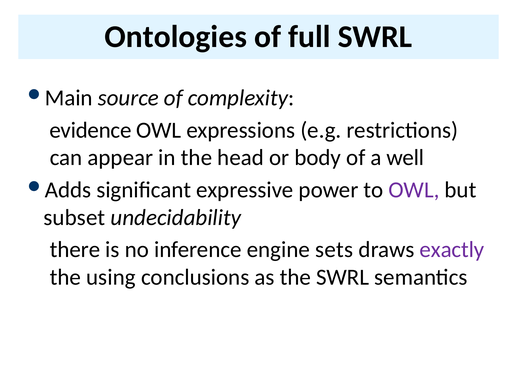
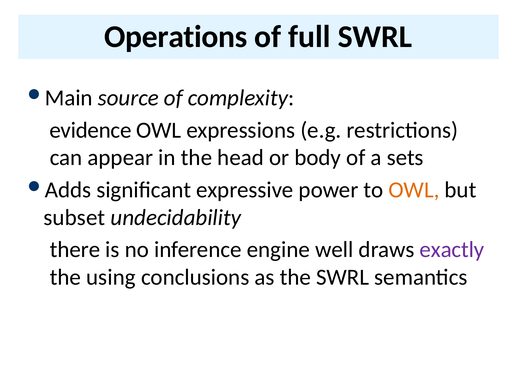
Ontologies: Ontologies -> Operations (176, 37)
well: well -> sets (405, 158)
OWL colour: purple -> orange (414, 190)
sets: sets -> well (334, 250)
